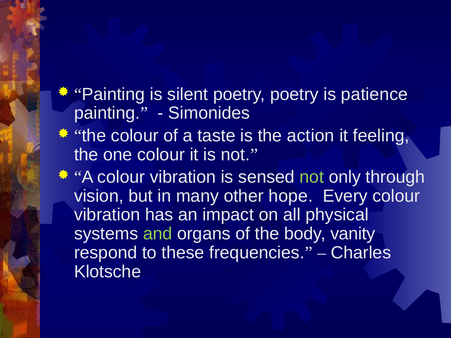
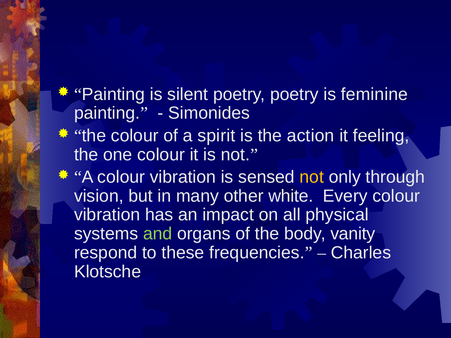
patience: patience -> feminine (374, 94)
taste: taste -> spirit (216, 136)
not colour: light green -> yellow (312, 177)
hope: hope -> white (291, 196)
